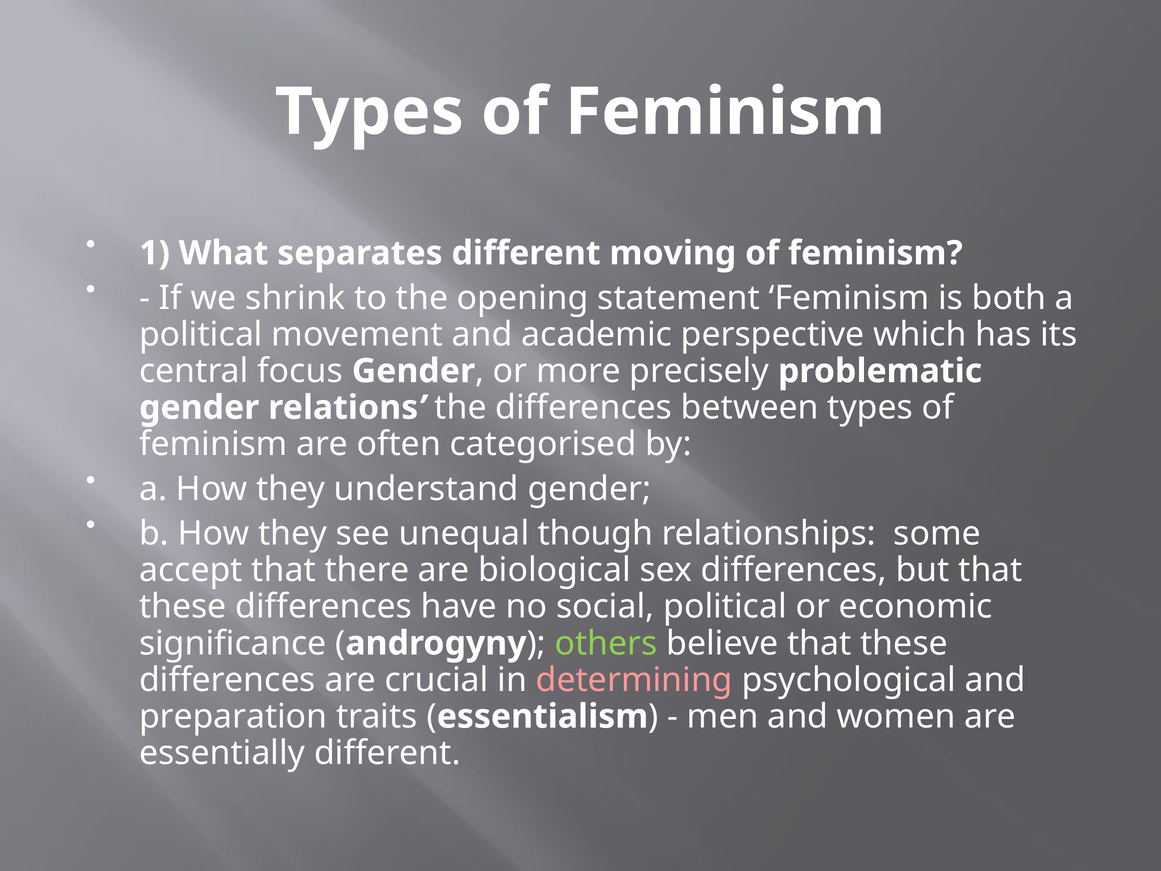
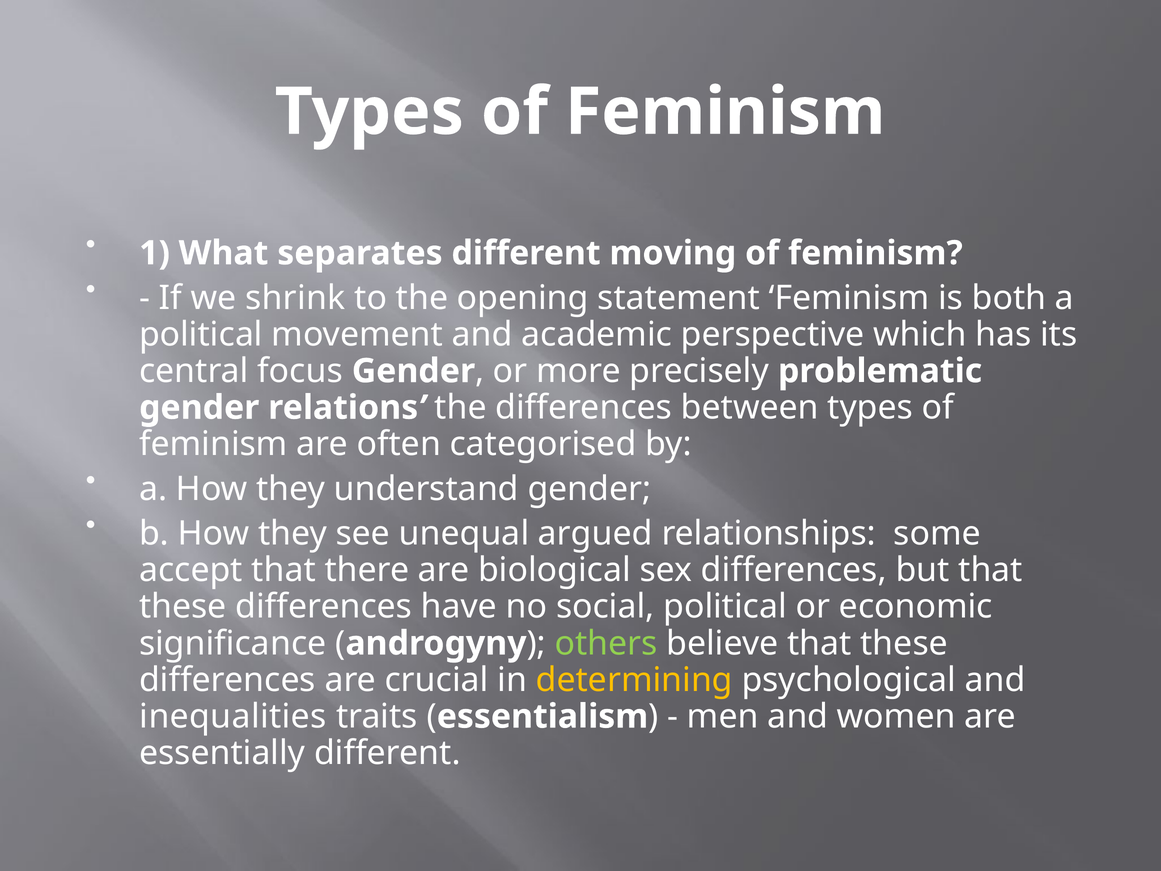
though: though -> argued (595, 533)
determining colour: pink -> yellow (634, 680)
preparation: preparation -> inequalities (233, 716)
